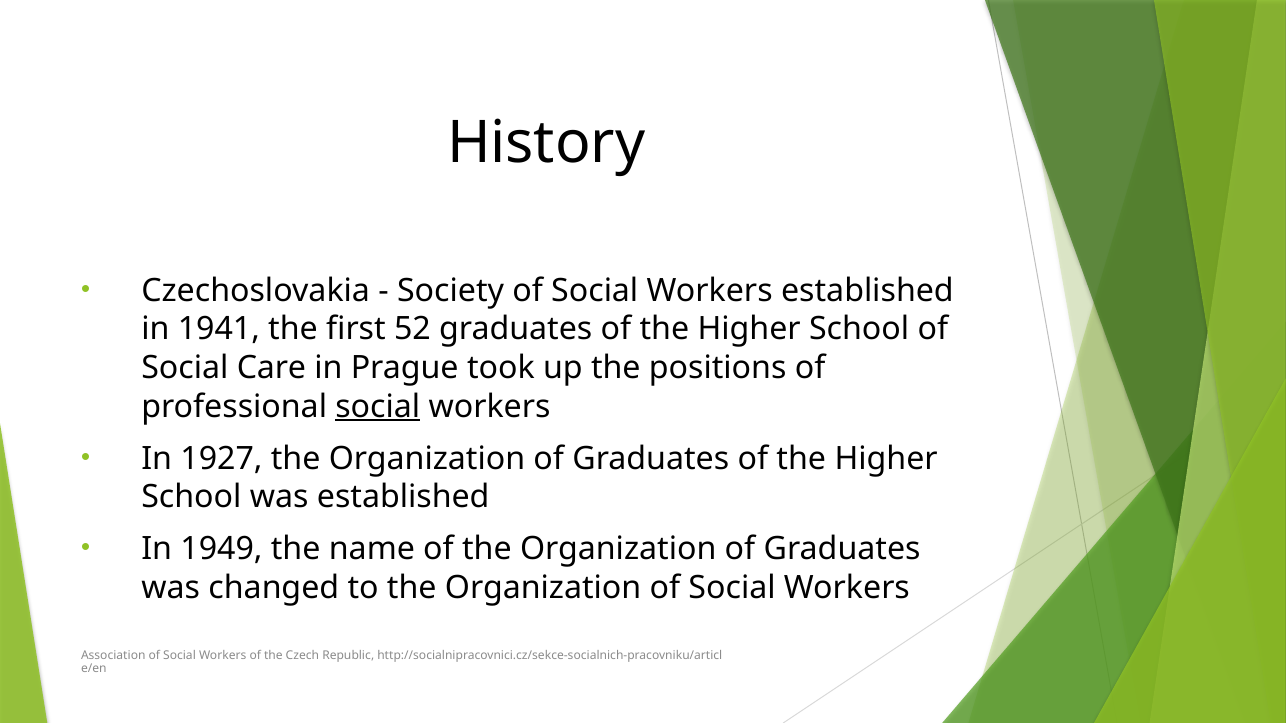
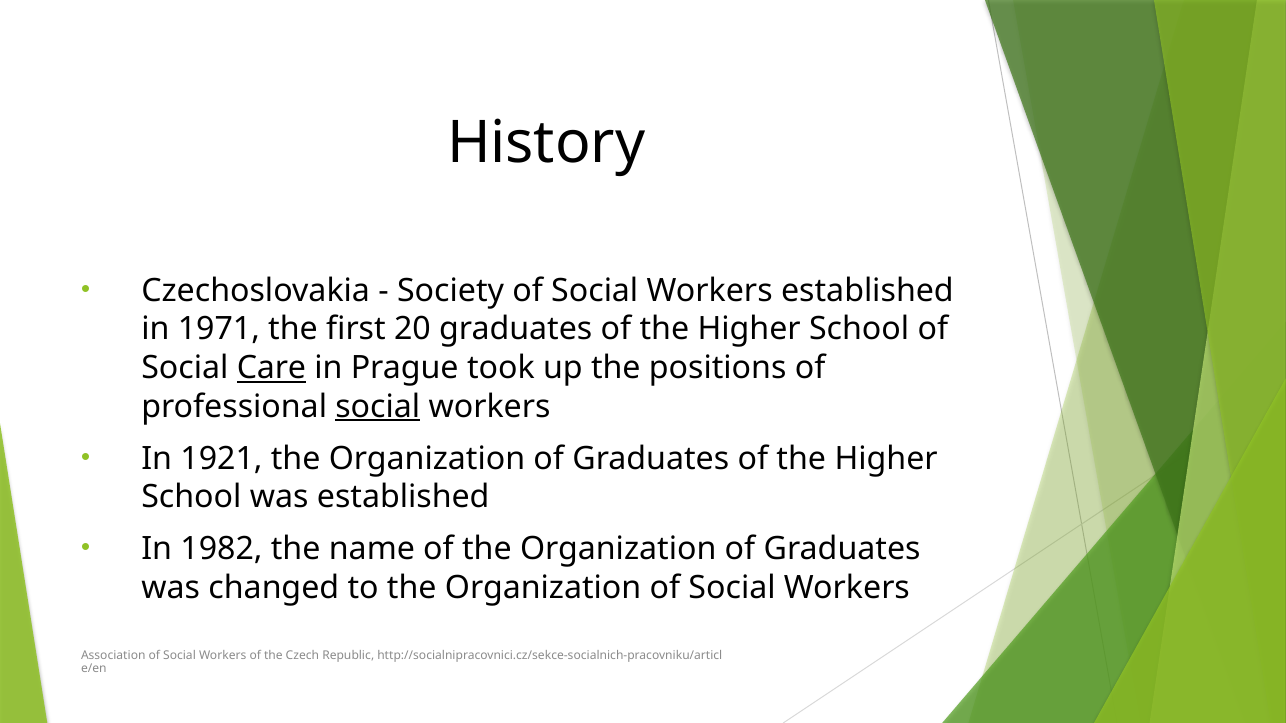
1941: 1941 -> 1971 (219, 330)
52: 52 -> 20 (412, 330)
Care underline: none -> present (271, 368)
1927: 1927 -> 1921 (222, 459)
1949: 1949 -> 1982 (222, 549)
